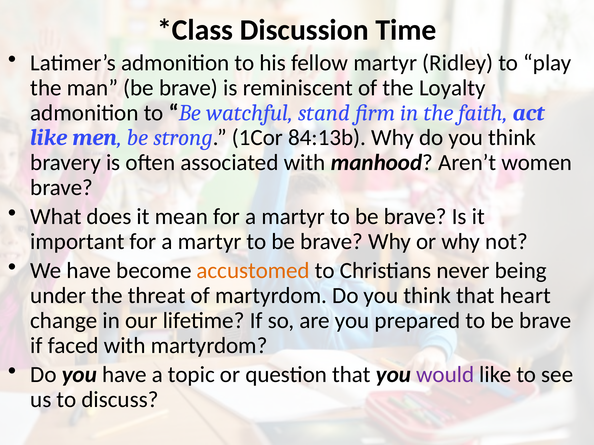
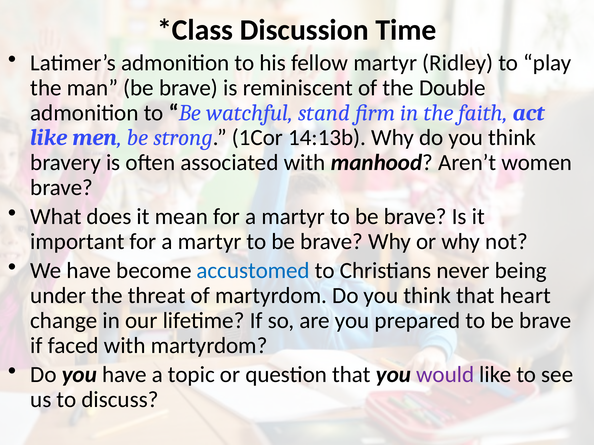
Loyalty: Loyalty -> Double (452, 88)
84:13b: 84:13b -> 14:13b (327, 138)
accustomed colour: orange -> blue (253, 271)
